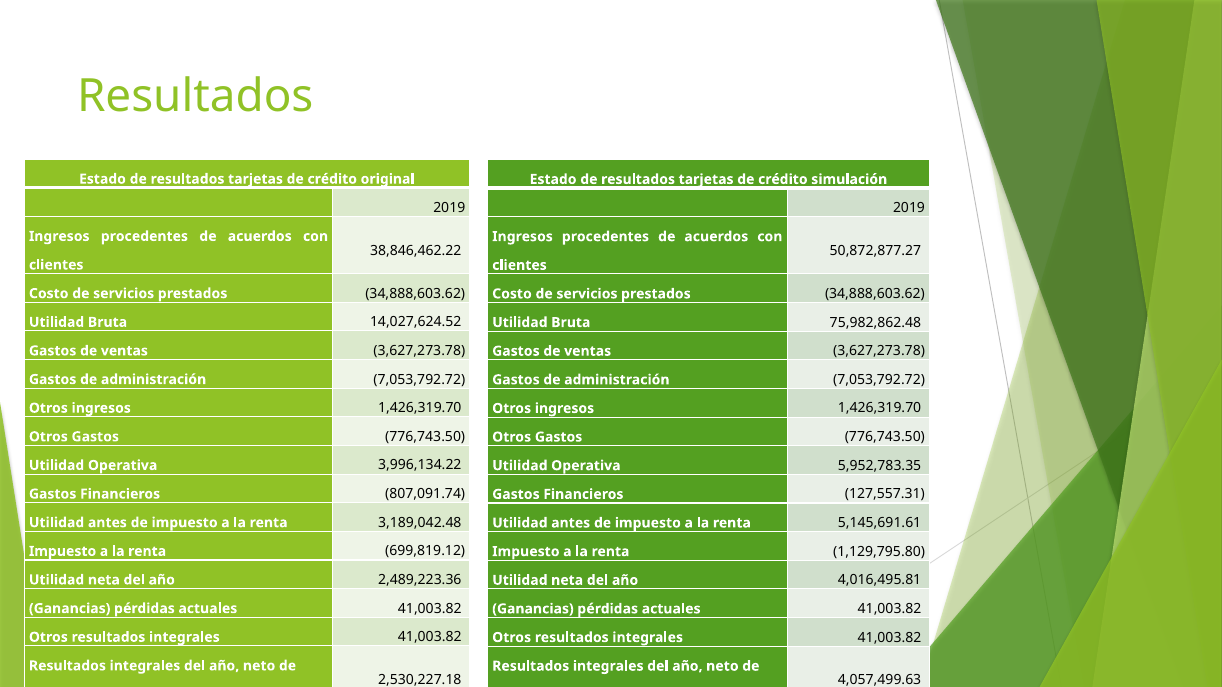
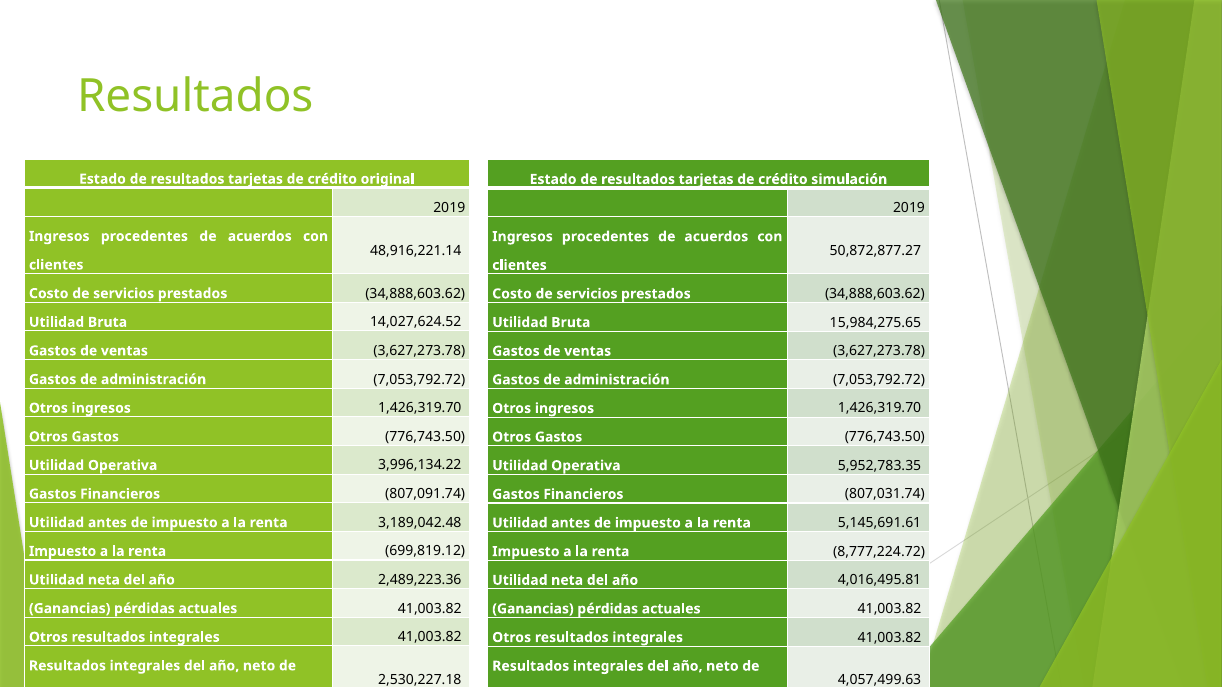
38,846,462.22: 38,846,462.22 -> 48,916,221.14 (416, 251)
75,982,862.48: 75,982,862.48 -> 15,984,275.65 (875, 323)
127,557.31: 127,557.31 -> 807,031.74 (885, 495)
1,129,795.80: 1,129,795.80 -> 8,777,224.72 (879, 552)
